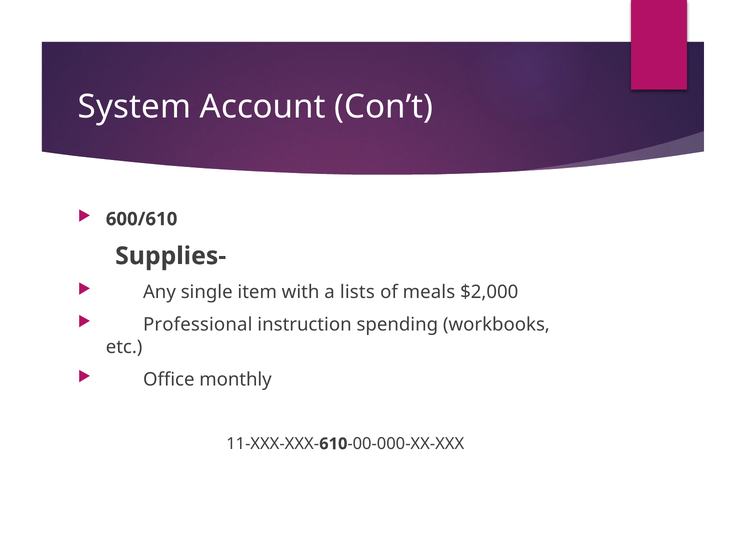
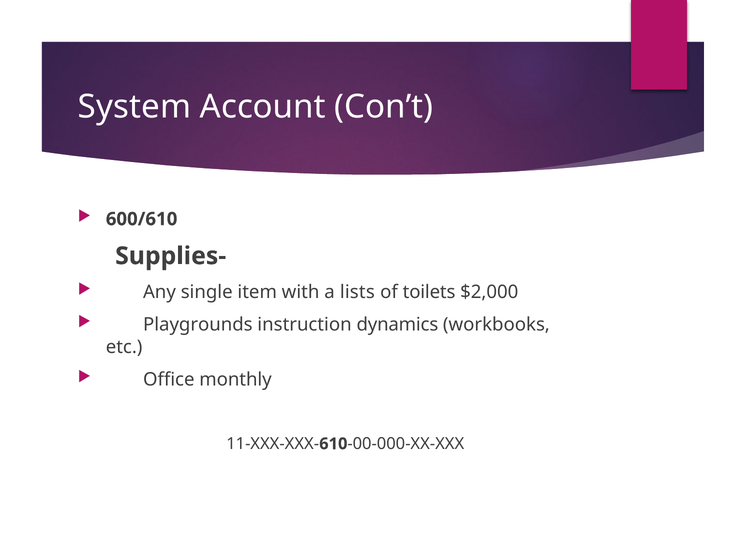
meals: meals -> toilets (429, 292)
Professional: Professional -> Playgrounds (198, 325)
spending: spending -> dynamics (397, 325)
